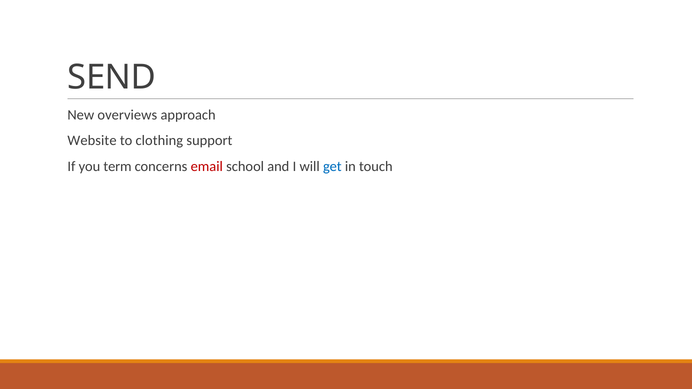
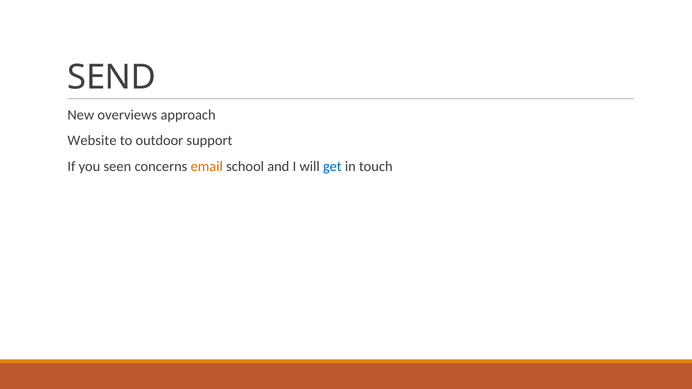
clothing: clothing -> outdoor (159, 141)
term: term -> seen (117, 166)
email colour: red -> orange (207, 166)
